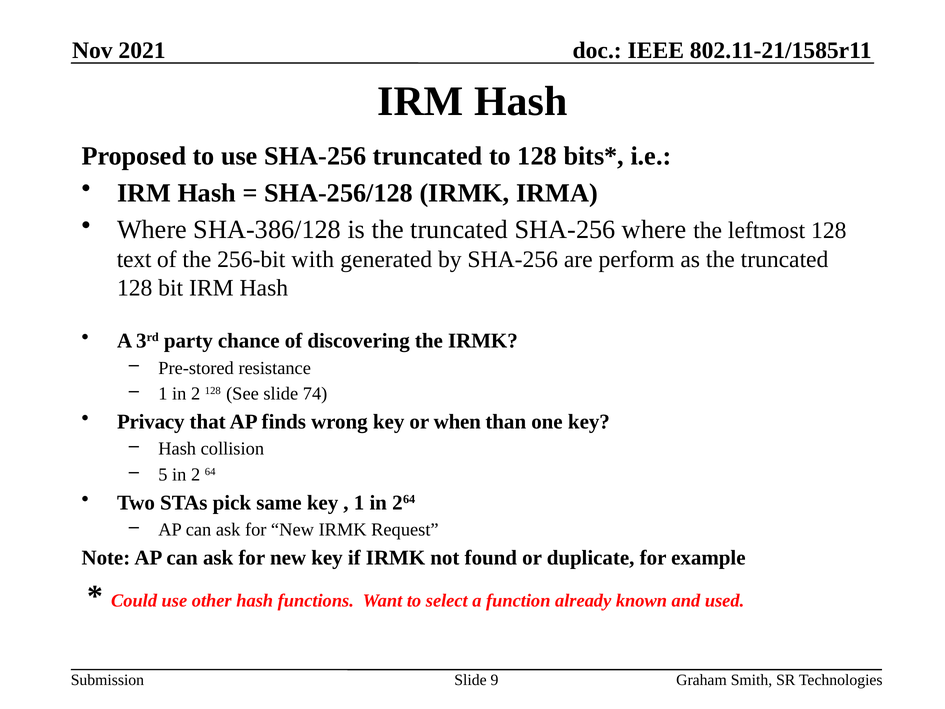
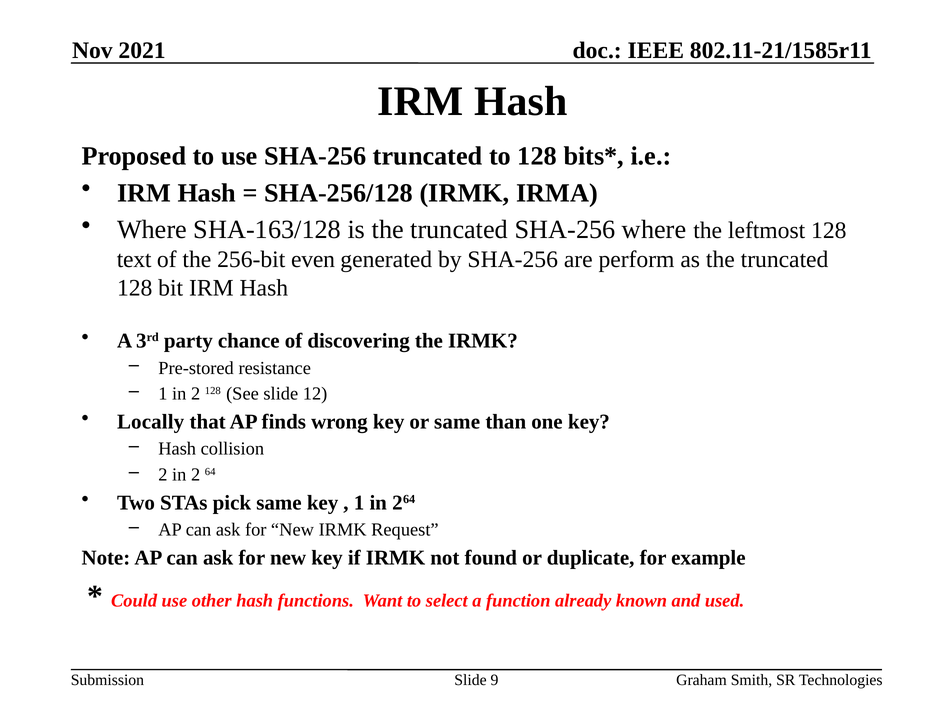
SHA-386/128: SHA-386/128 -> SHA-163/128 (267, 230)
with: with -> even (313, 259)
74: 74 -> 12 (315, 394)
Privacy: Privacy -> Locally (151, 422)
or when: when -> same (457, 422)
5: 5 -> 2 (163, 474)
